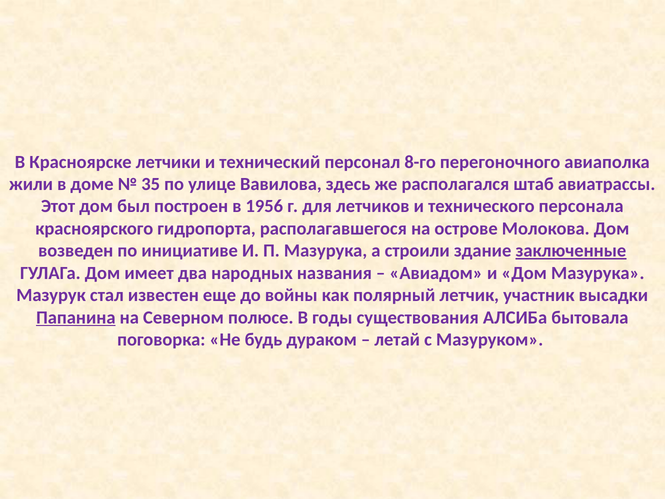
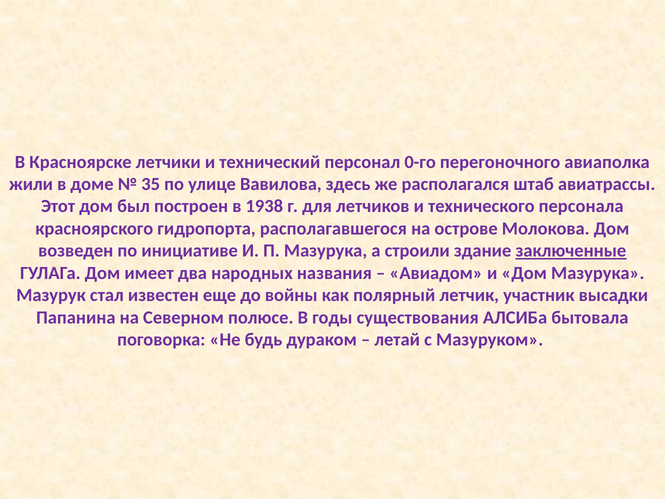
8-го: 8-го -> 0-го (420, 162)
1956: 1956 -> 1938 (264, 206)
Папанина underline: present -> none (76, 317)
